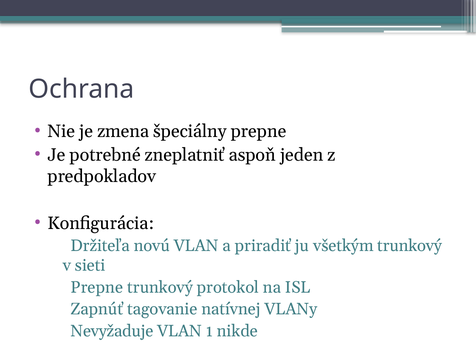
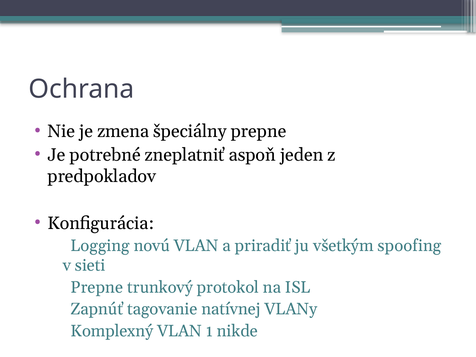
Držiteľa: Držiteľa -> Logging (100, 246)
všetkým trunkový: trunkový -> spoofing (409, 246)
Nevyžaduje: Nevyžaduje -> Komplexný (112, 331)
